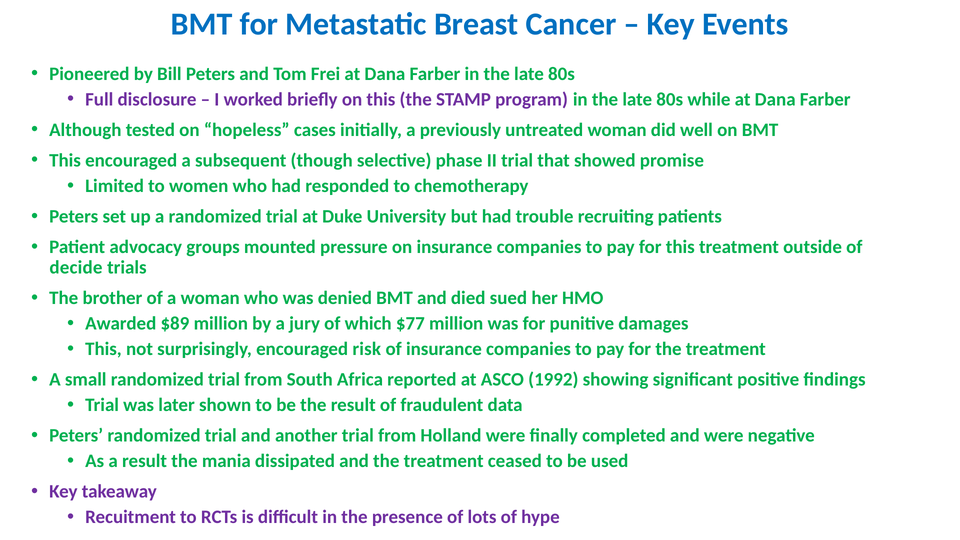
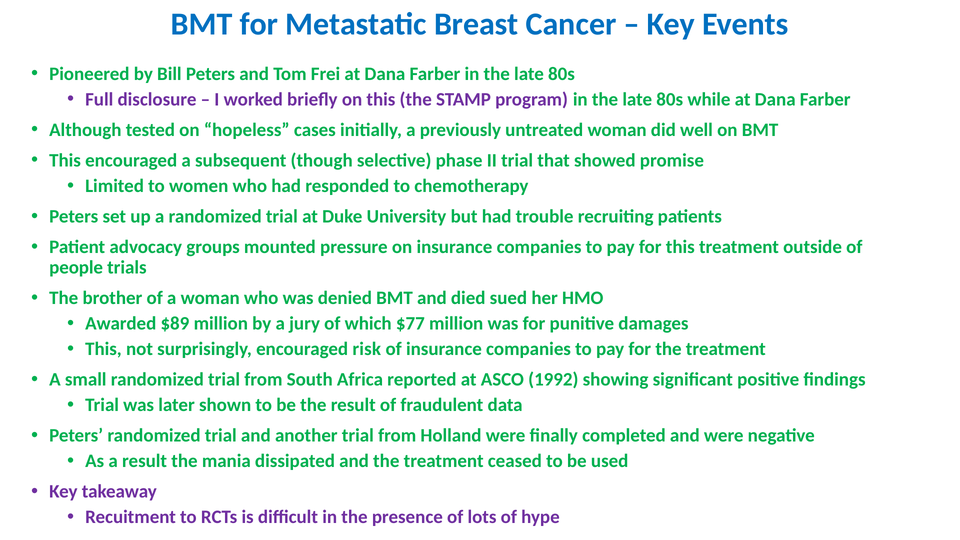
decide: decide -> people (76, 267)
